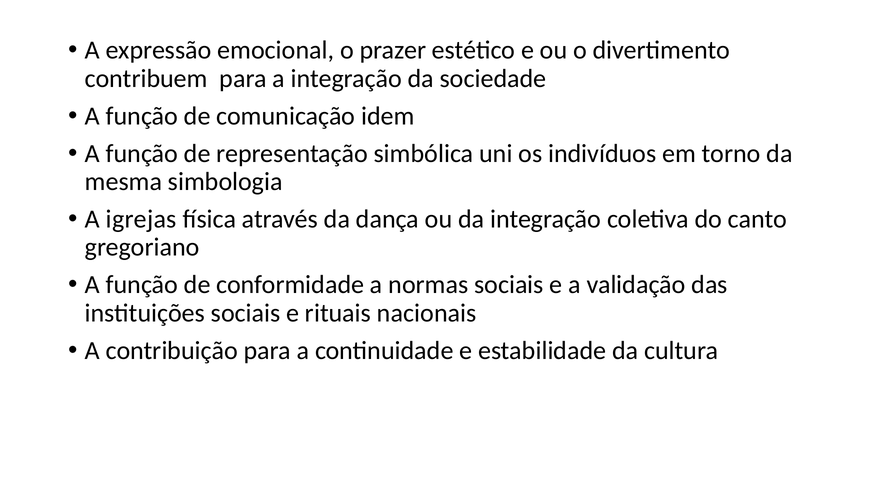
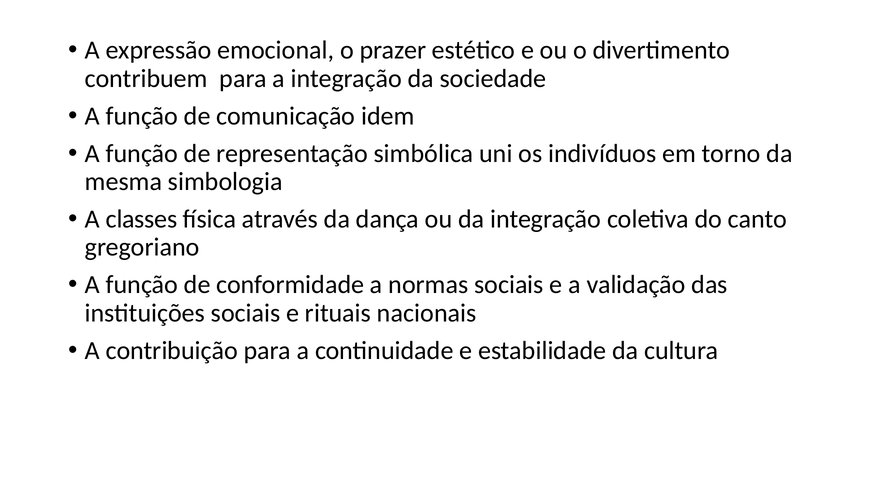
igrejas: igrejas -> classes (142, 219)
